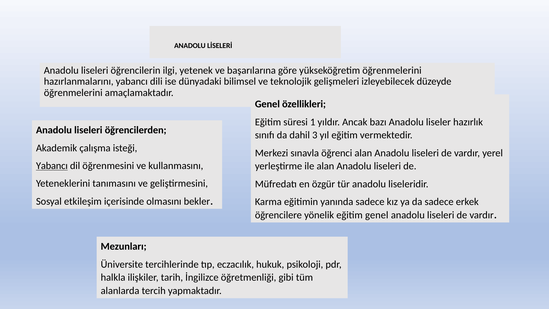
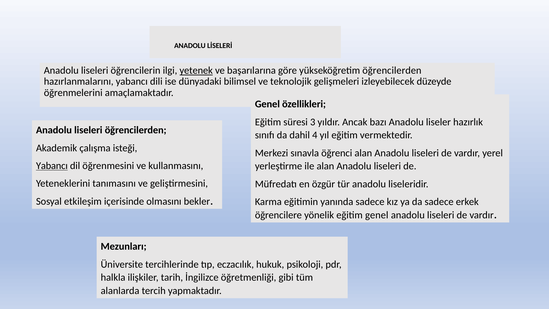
yetenek underline: none -> present (196, 70)
yükseköğretim öğrenmelerini: öğrenmelerini -> öğrencilerden (392, 70)
1: 1 -> 3 (313, 122)
3: 3 -> 4 (315, 135)
